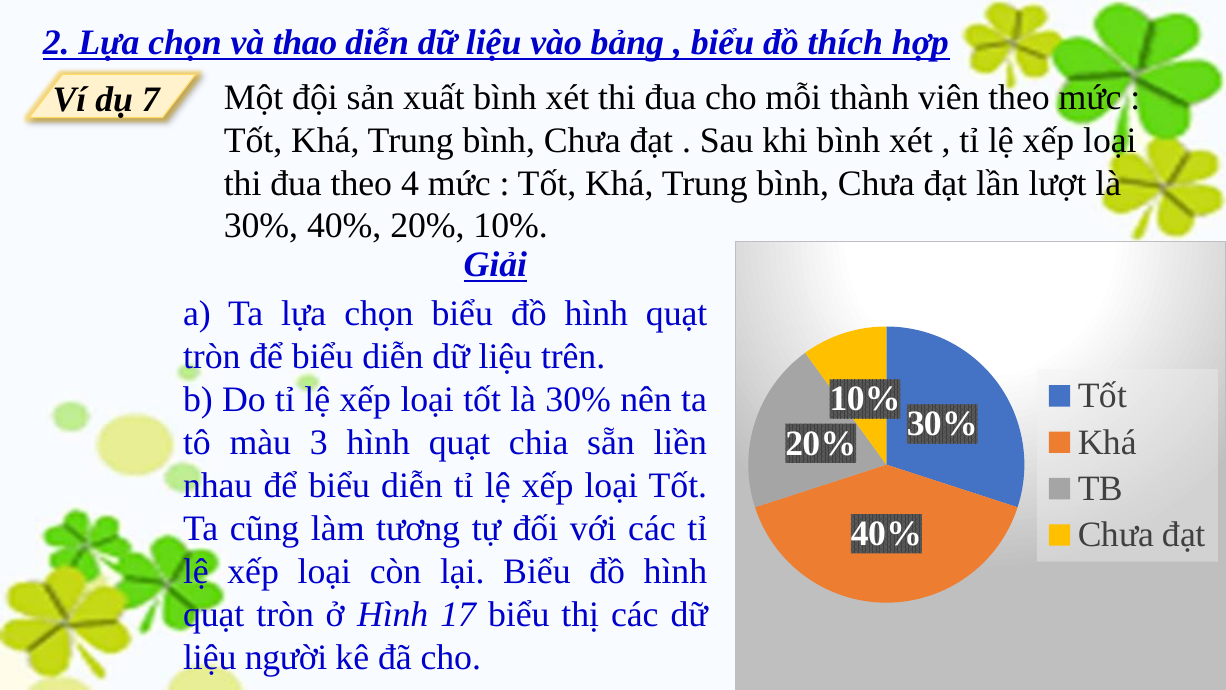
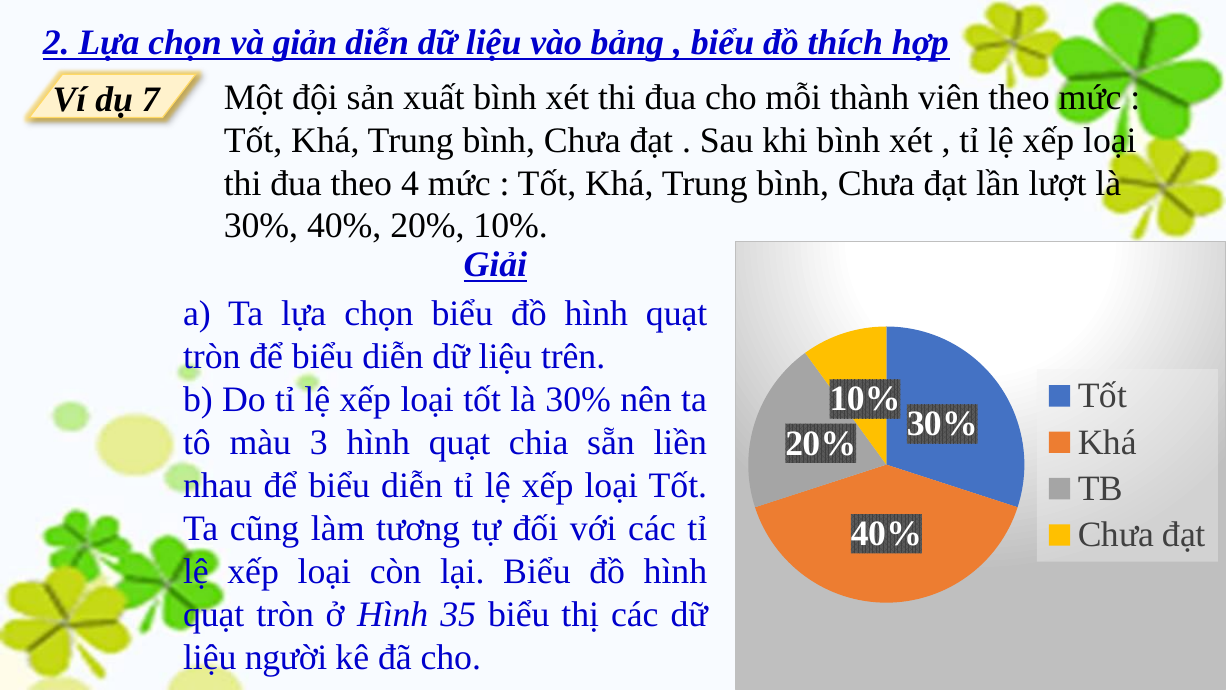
thao: thao -> giản (305, 43)
17: 17 -> 35 (458, 614)
